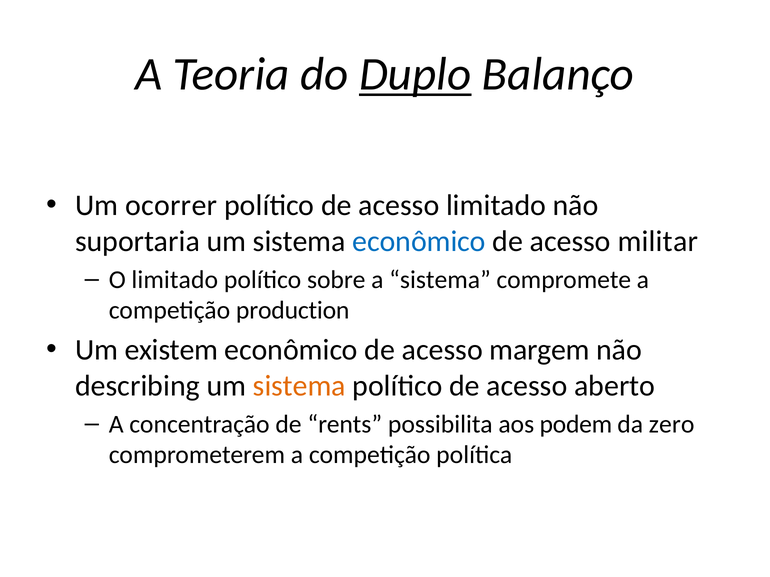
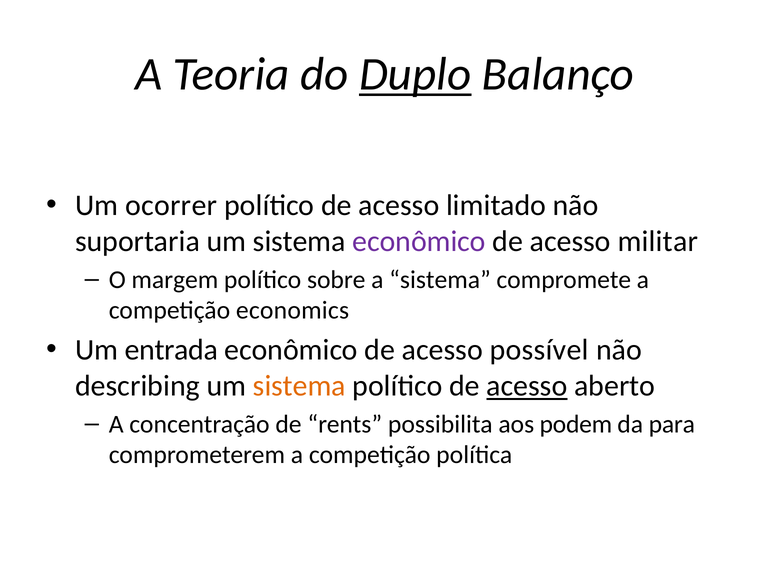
econômico colour: blue -> purple (419, 242)
O limitado: limitado -> margem (175, 280)
production: production -> economics (293, 311)
existem: existem -> entrada (171, 350)
margem: margem -> possível (539, 350)
acesso underline: none -> present (527, 386)
zero: zero -> para (672, 425)
